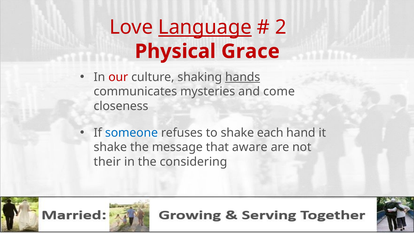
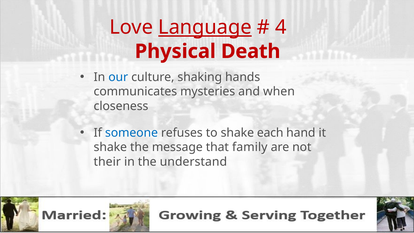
2: 2 -> 4 (281, 27)
Grace: Grace -> Death (251, 51)
our colour: red -> blue (118, 77)
hands underline: present -> none (243, 77)
come: come -> when (279, 91)
aware: aware -> family (250, 147)
considering: considering -> understand (193, 162)
